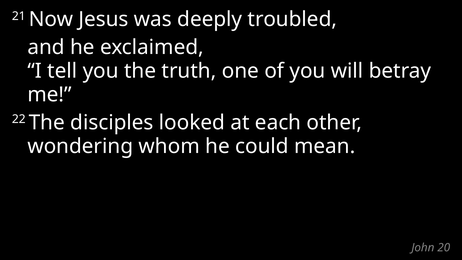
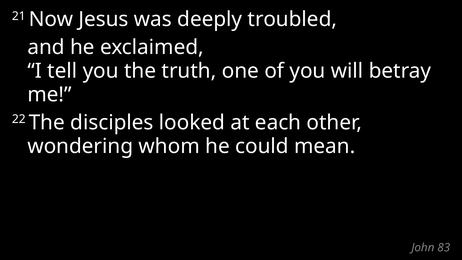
20: 20 -> 83 (444, 248)
